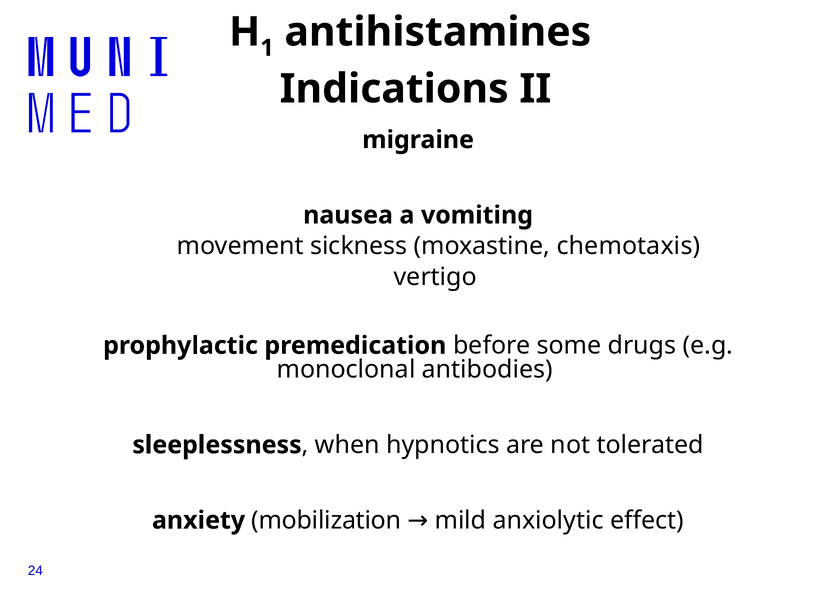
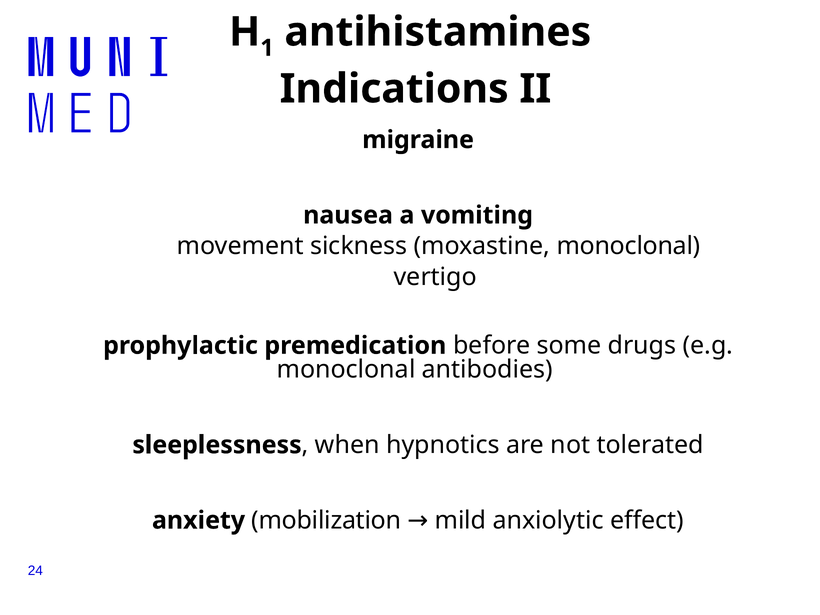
moxastine chemotaxis: chemotaxis -> monoclonal (629, 246)
